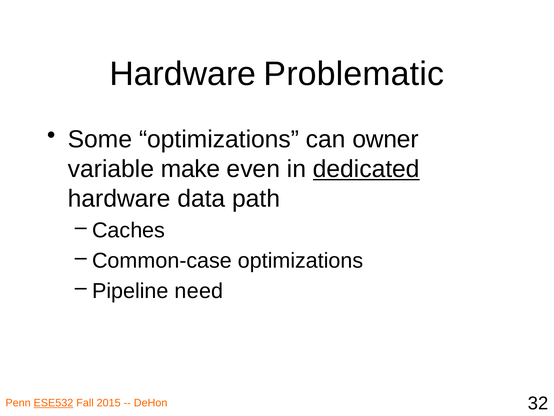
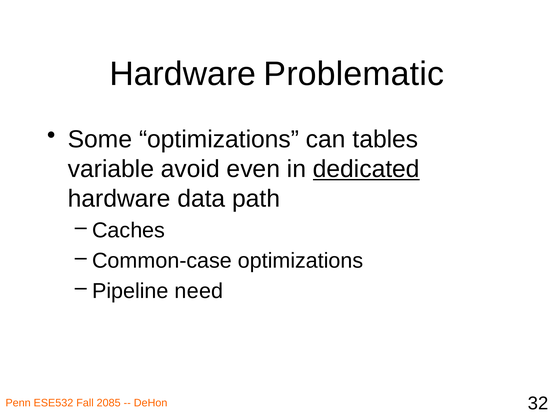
owner: owner -> tables (385, 139)
make: make -> avoid (190, 169)
ESE532 underline: present -> none (53, 402)
2015: 2015 -> 2085 (109, 402)
